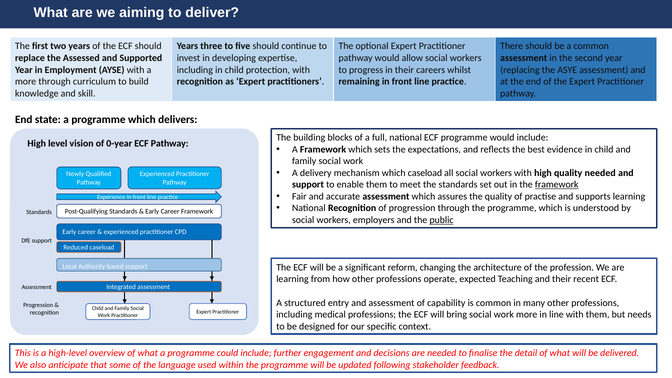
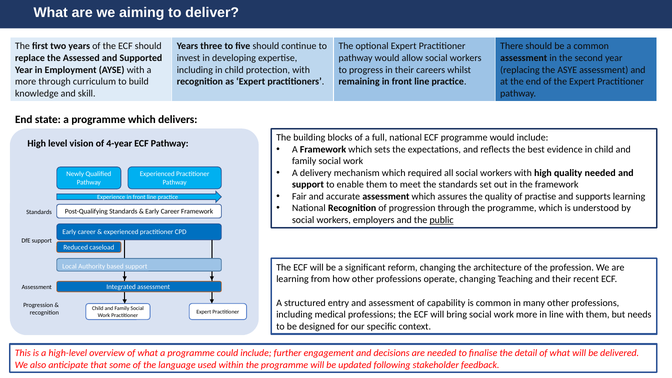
0-year: 0-year -> 4-year (119, 143)
which caseload: caseload -> required (425, 173)
framework underline: present -> none (557, 185)
operate expected: expected -> changing (478, 279)
